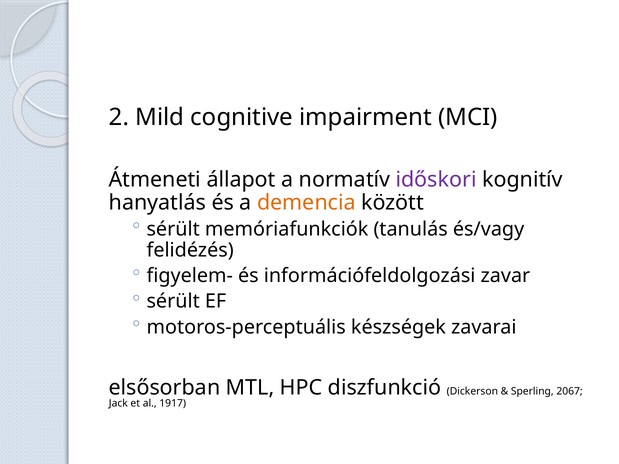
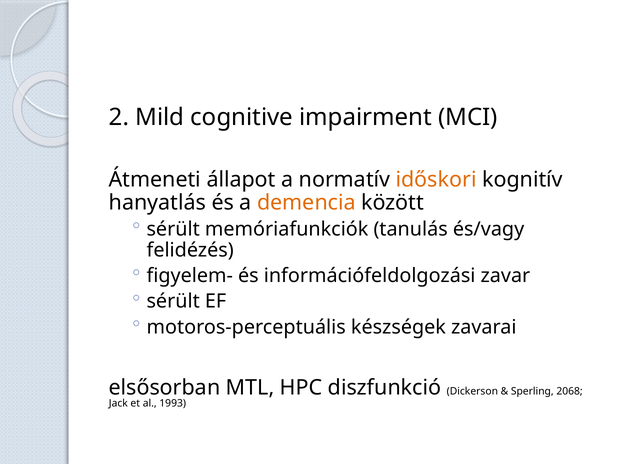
időskori colour: purple -> orange (436, 180)
2067: 2067 -> 2068 (570, 392)
1917: 1917 -> 1993 (173, 404)
